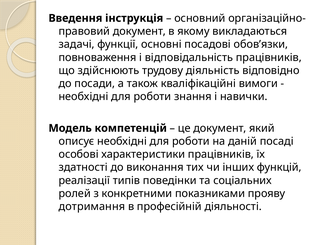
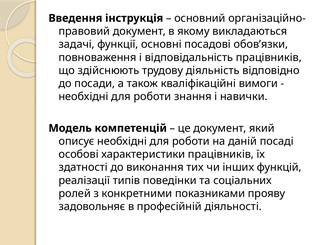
дотримання: дотримання -> задовольняє (92, 206)
